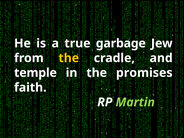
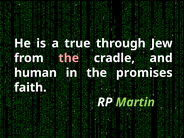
garbage: garbage -> through (121, 43)
the colour: yellow -> pink (69, 58)
temple: temple -> human (35, 73)
